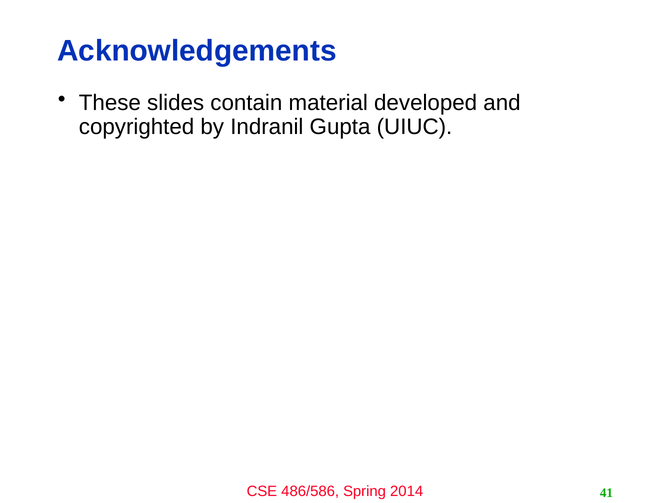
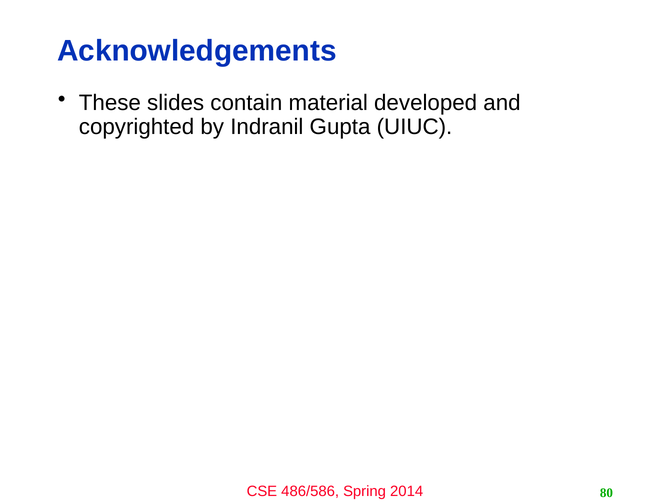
41: 41 -> 80 (606, 493)
